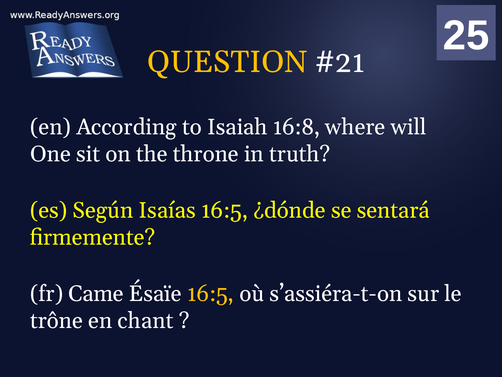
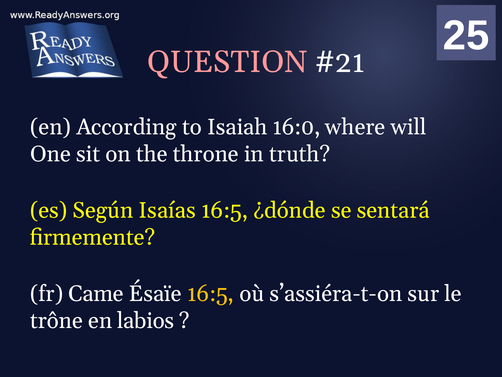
QUESTION colour: yellow -> pink (228, 62)
16:8: 16:8 -> 16:0 (296, 127)
chant: chant -> labios (146, 320)
